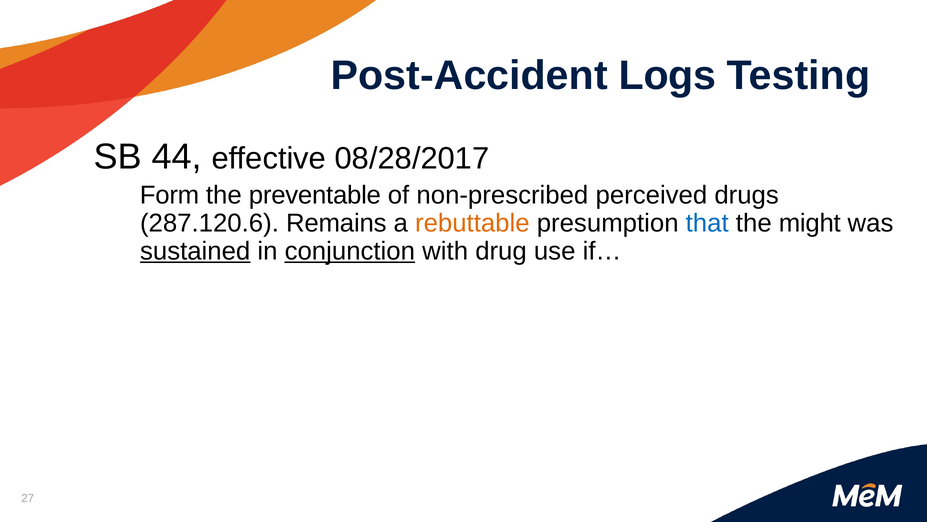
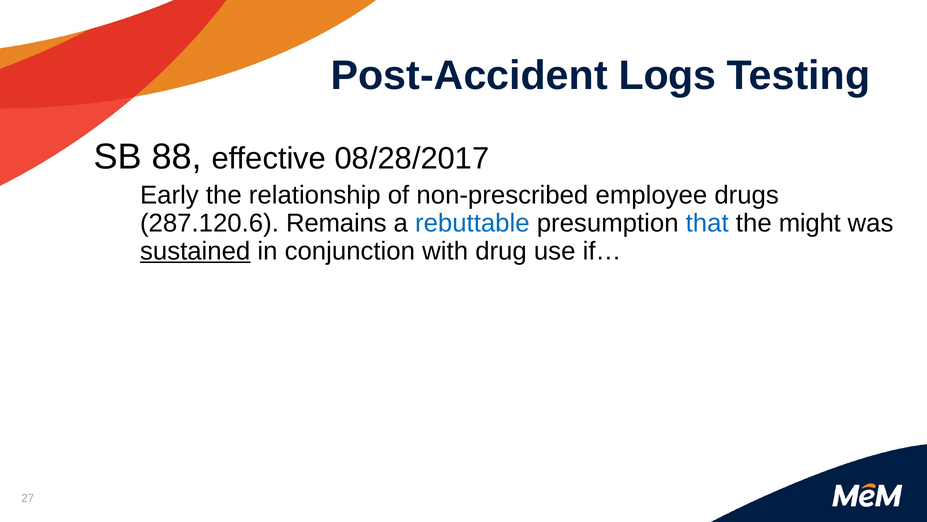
44: 44 -> 88 (177, 157)
Form: Form -> Early (169, 195)
preventable: preventable -> relationship (315, 195)
perceived: perceived -> employee (651, 195)
rebuttable colour: orange -> blue (472, 223)
conjunction underline: present -> none (350, 251)
